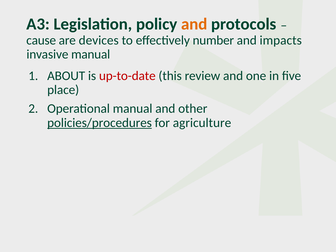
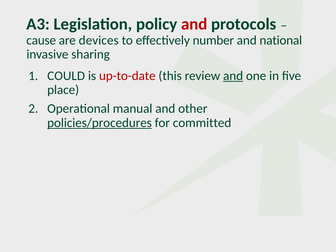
and colour: orange -> red (194, 24)
impacts: impacts -> national (281, 40)
invasive manual: manual -> sharing (91, 54)
ABOUT: ABOUT -> COULD (66, 76)
and underline: none -> present (233, 76)
agriculture: agriculture -> committed (202, 123)
